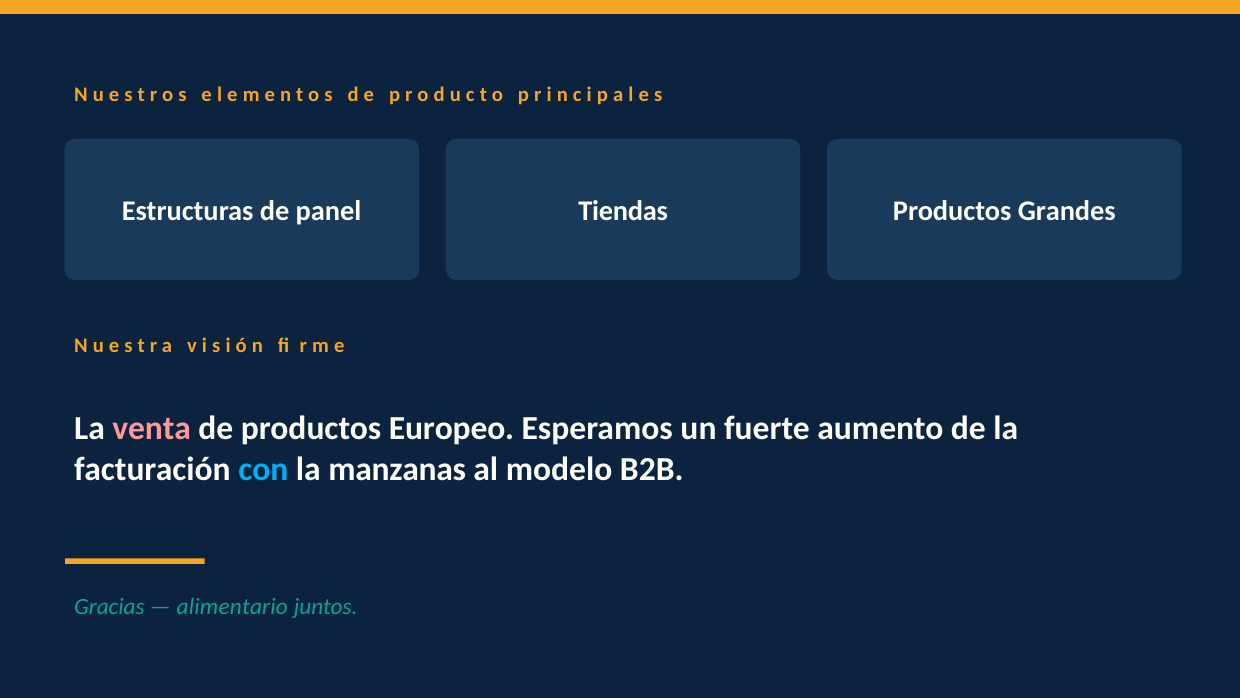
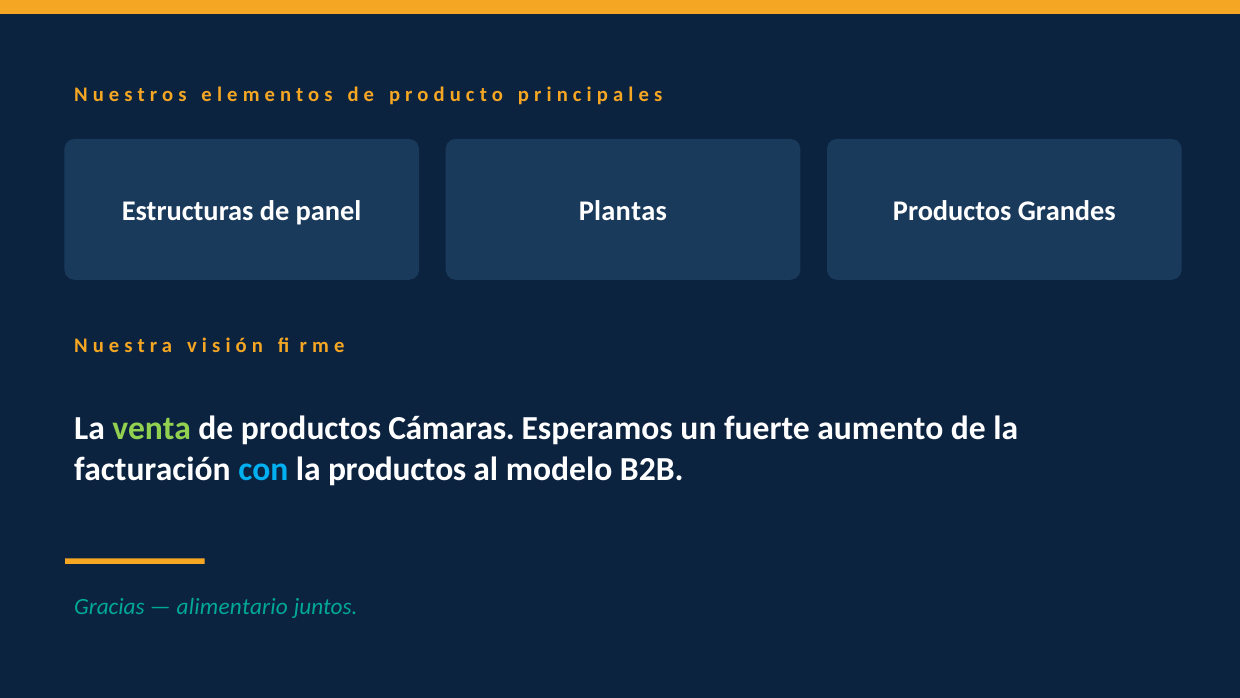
Tiendas: Tiendas -> Plantas (623, 211)
venta colour: pink -> light green (152, 429)
Europeo: Europeo -> Cámaras (452, 429)
la manzanas: manzanas -> productos (397, 469)
